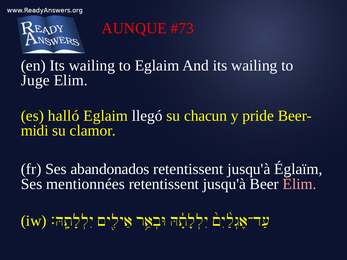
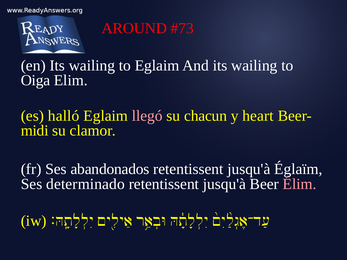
AUNQUE: AUNQUE -> AROUND (134, 28)
Juge: Juge -> Oiga (36, 80)
llegó colour: white -> pink (147, 116)
pride: pride -> heart (258, 116)
mentionnées: mentionnées -> determinado (85, 184)
